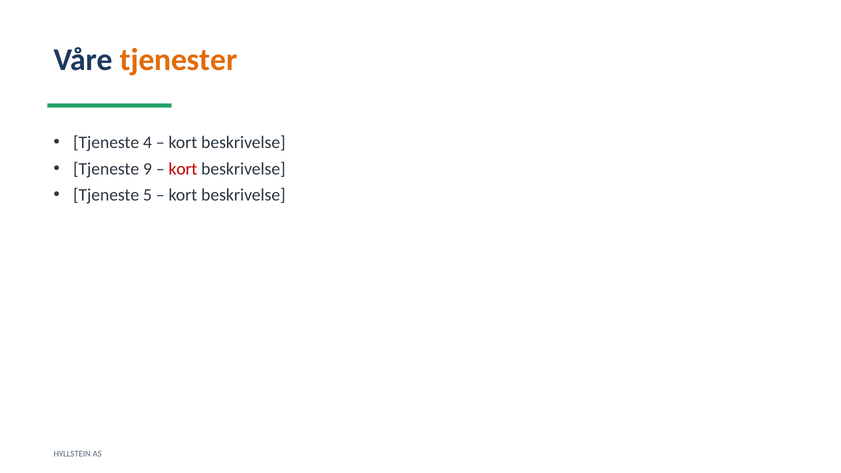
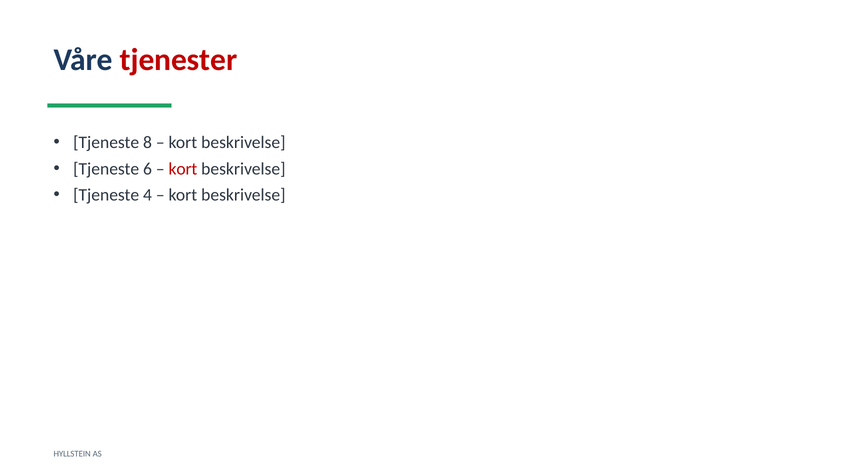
tjenester colour: orange -> red (179, 60)
4: 4 -> 8 (147, 142)
9: 9 -> 6 (147, 169)
5: 5 -> 4 (147, 195)
